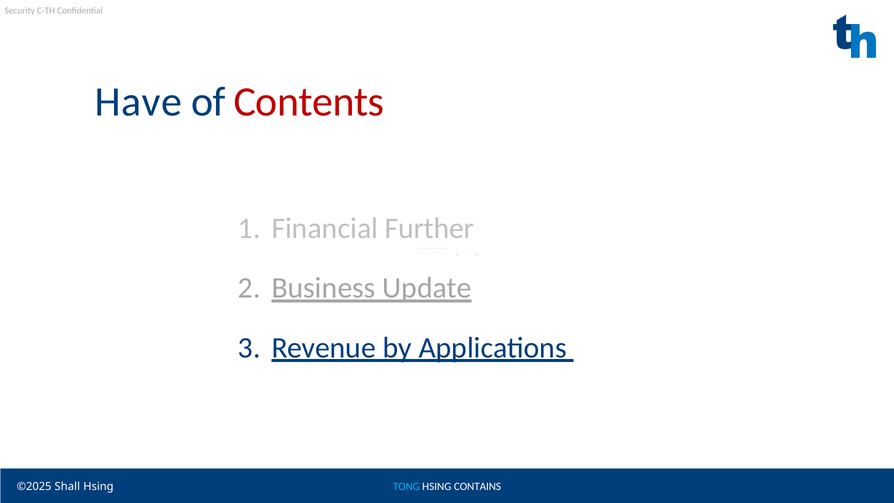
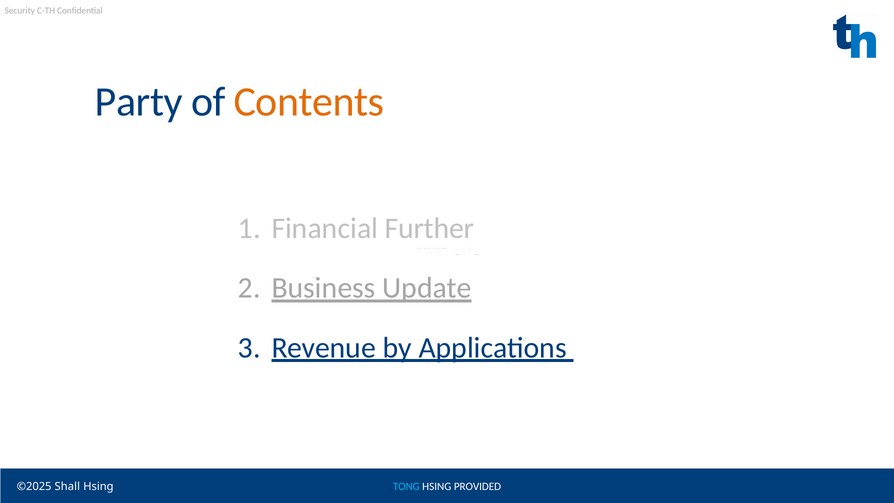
Have: Have -> Party (139, 102)
Contents colour: red -> orange (309, 102)
CONTAINS: CONTAINS -> PROVIDED (477, 486)
